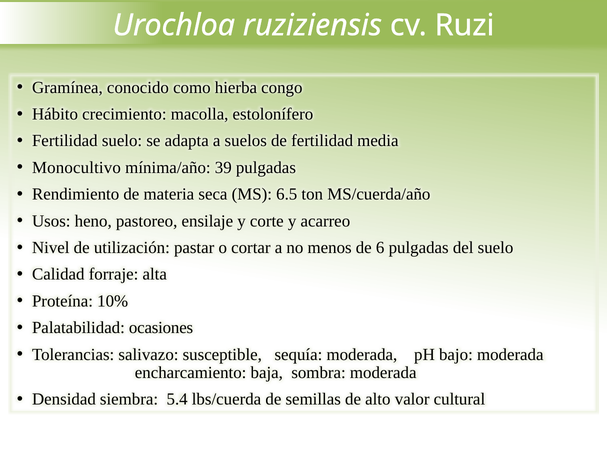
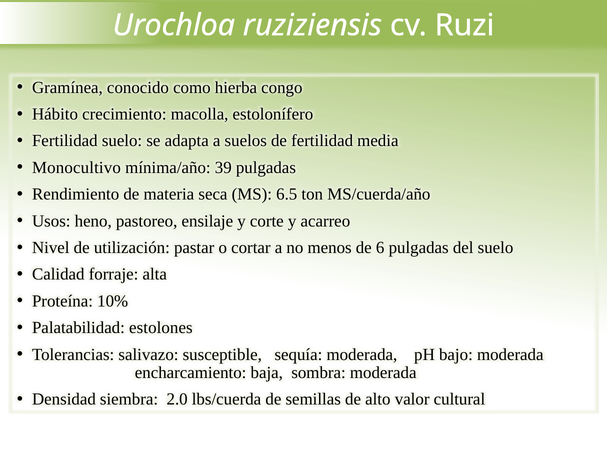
ocasiones: ocasiones -> estolones (161, 327)
5.4: 5.4 -> 2.0 (177, 399)
